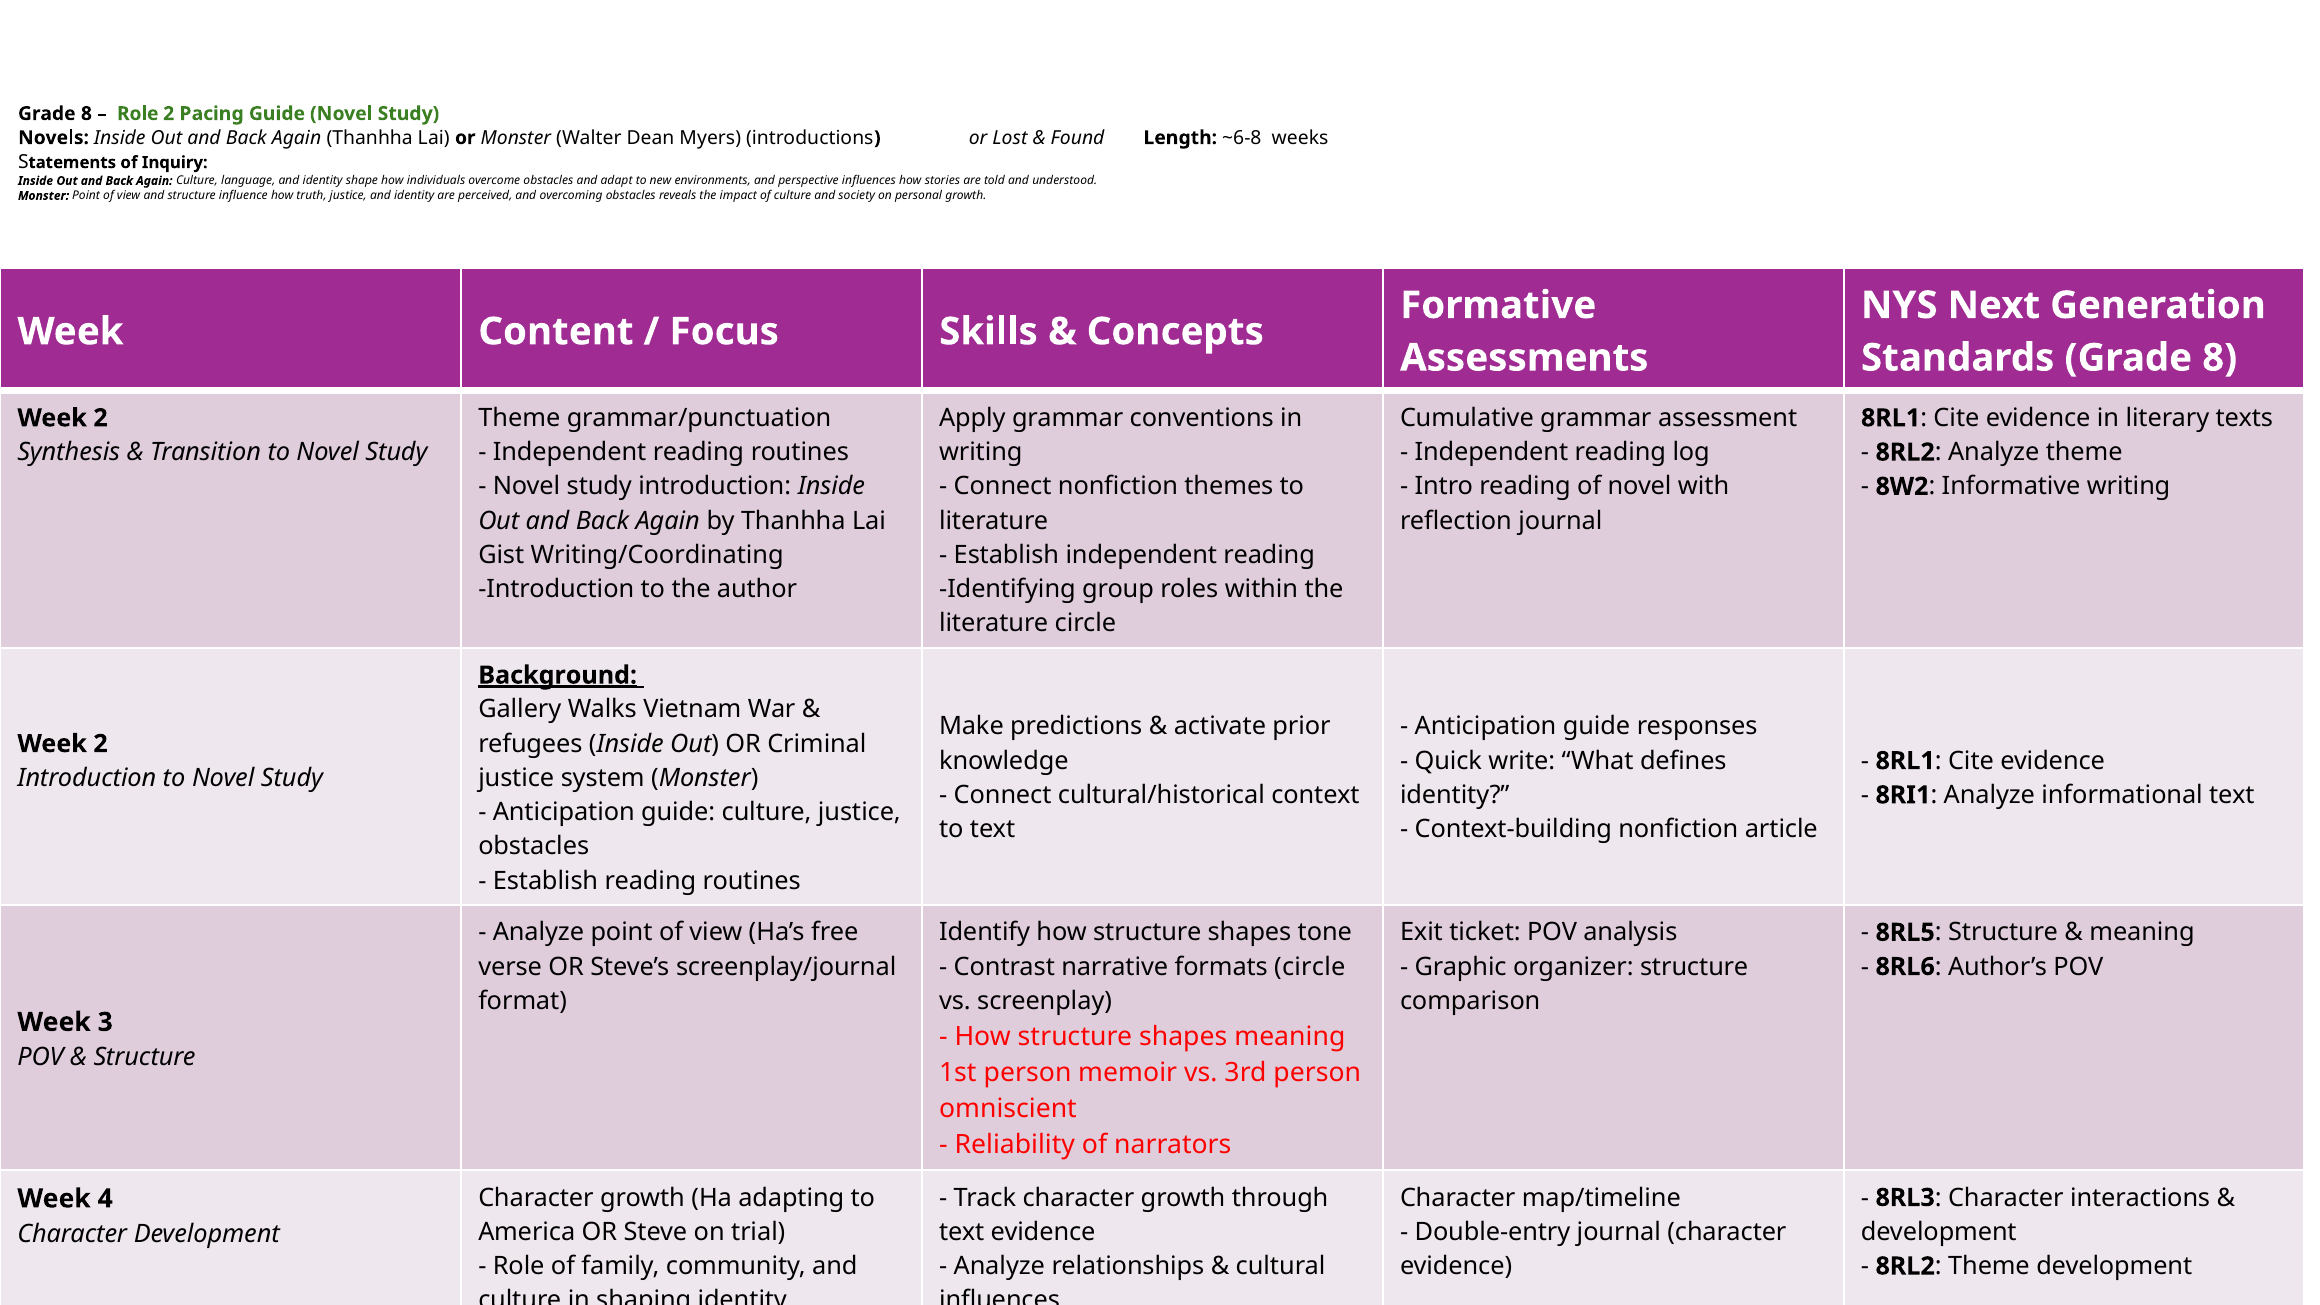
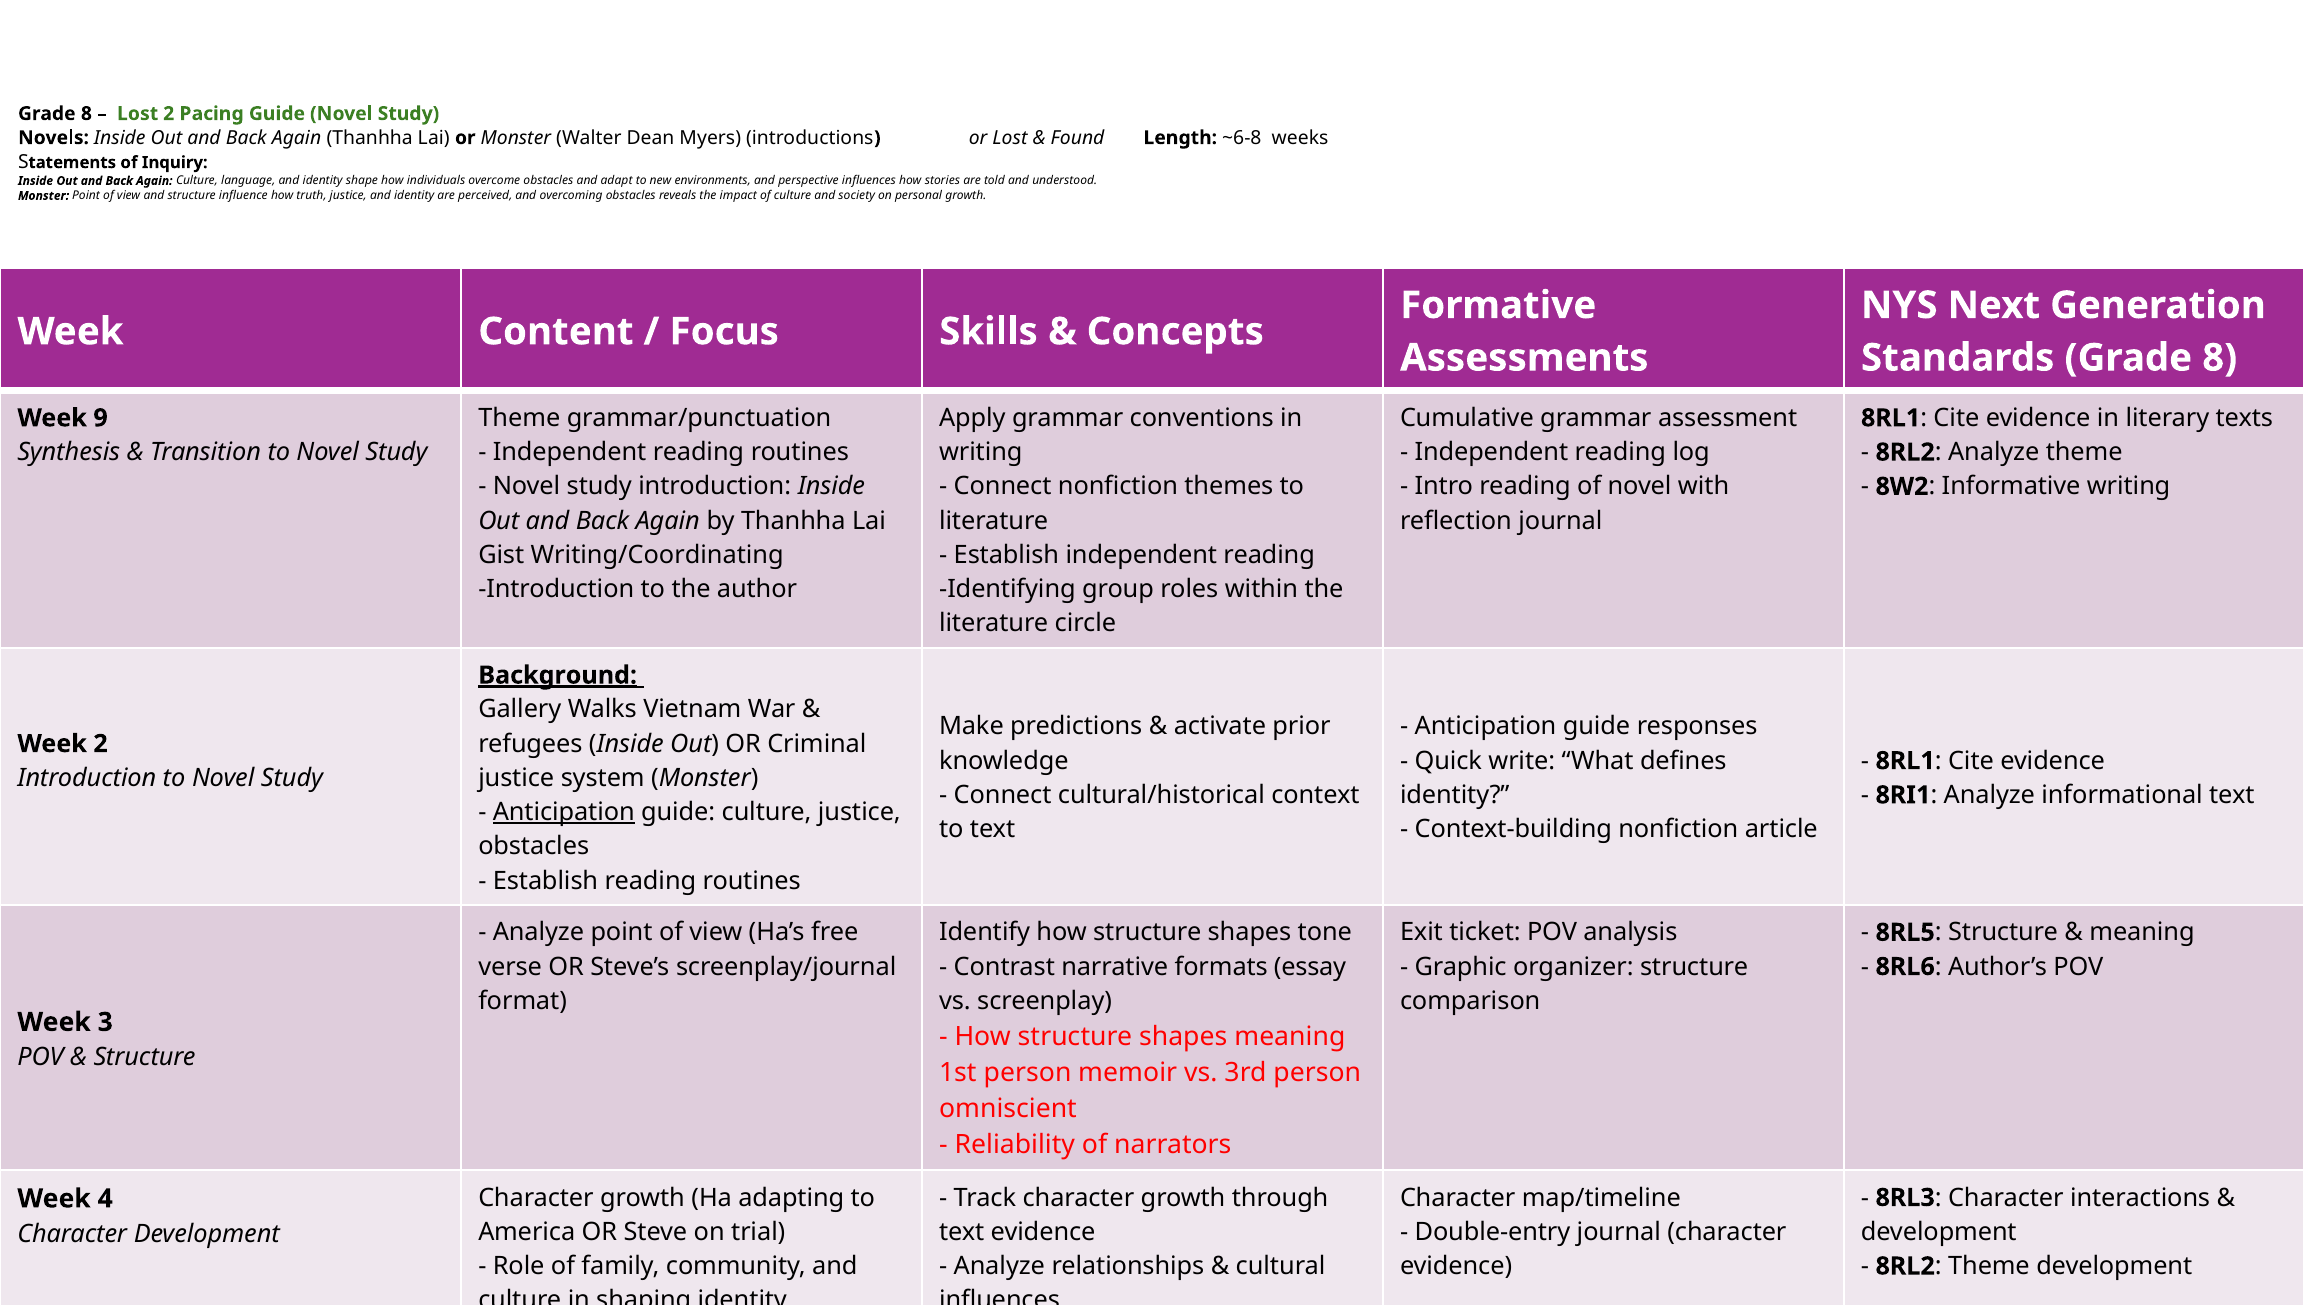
Role: Role -> Lost (138, 114)
2: 2 -> 9 (101, 418)
Anticipation underline: none -> present (564, 812)
formats circle: circle -> essay (1310, 967)
